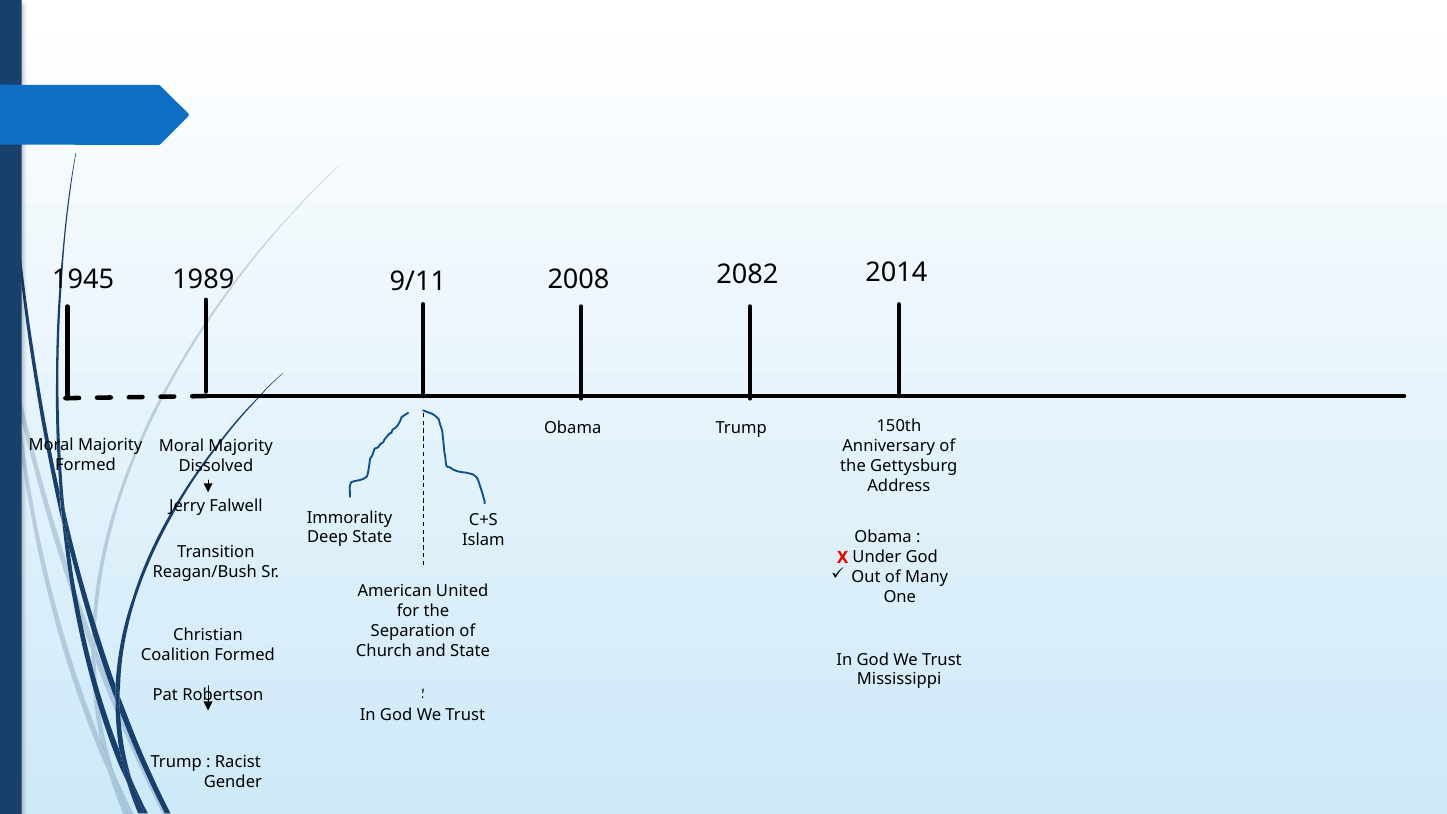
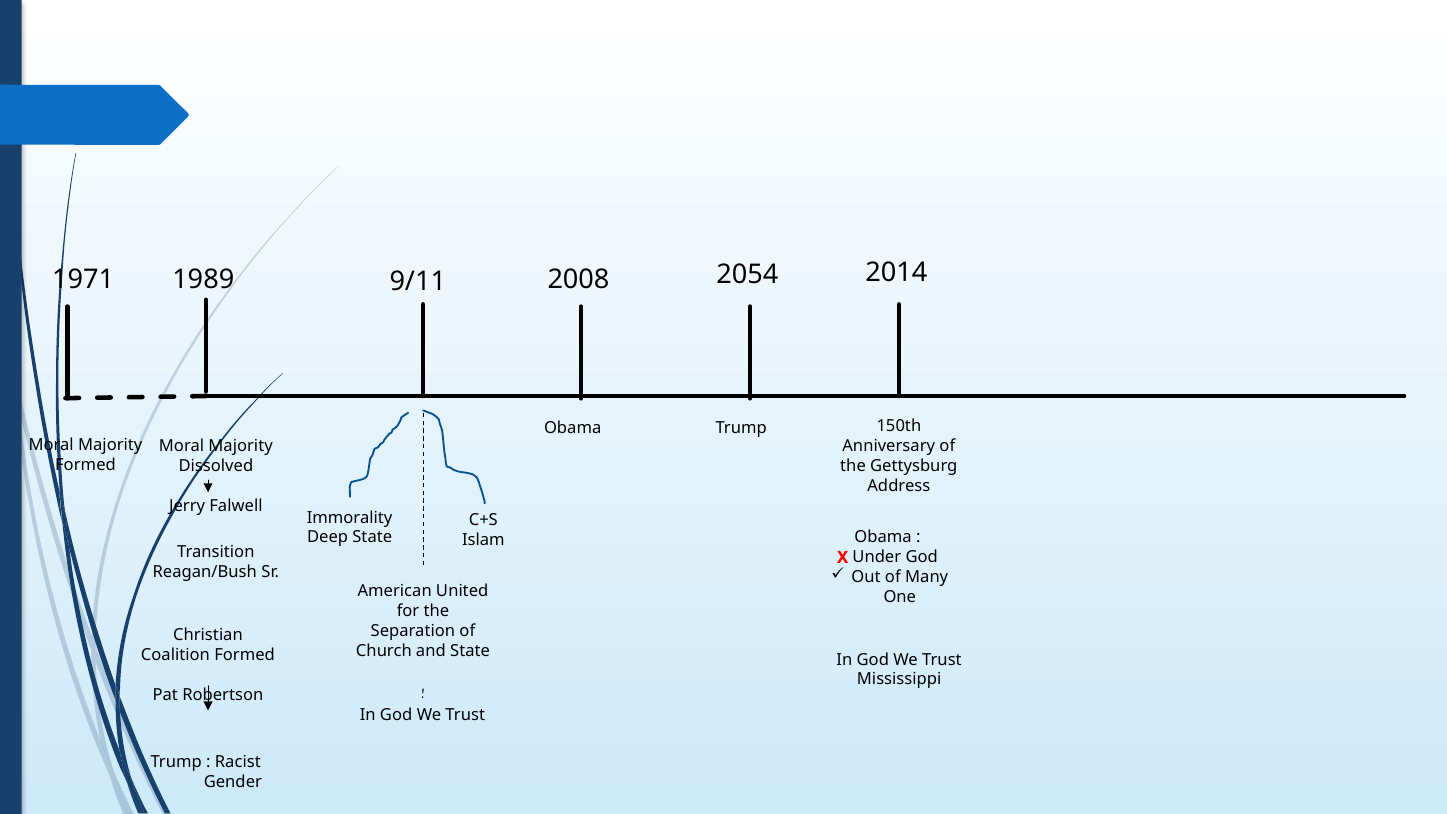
1945: 1945 -> 1971 (83, 279)
2082: 2082 -> 2054 (747, 275)
